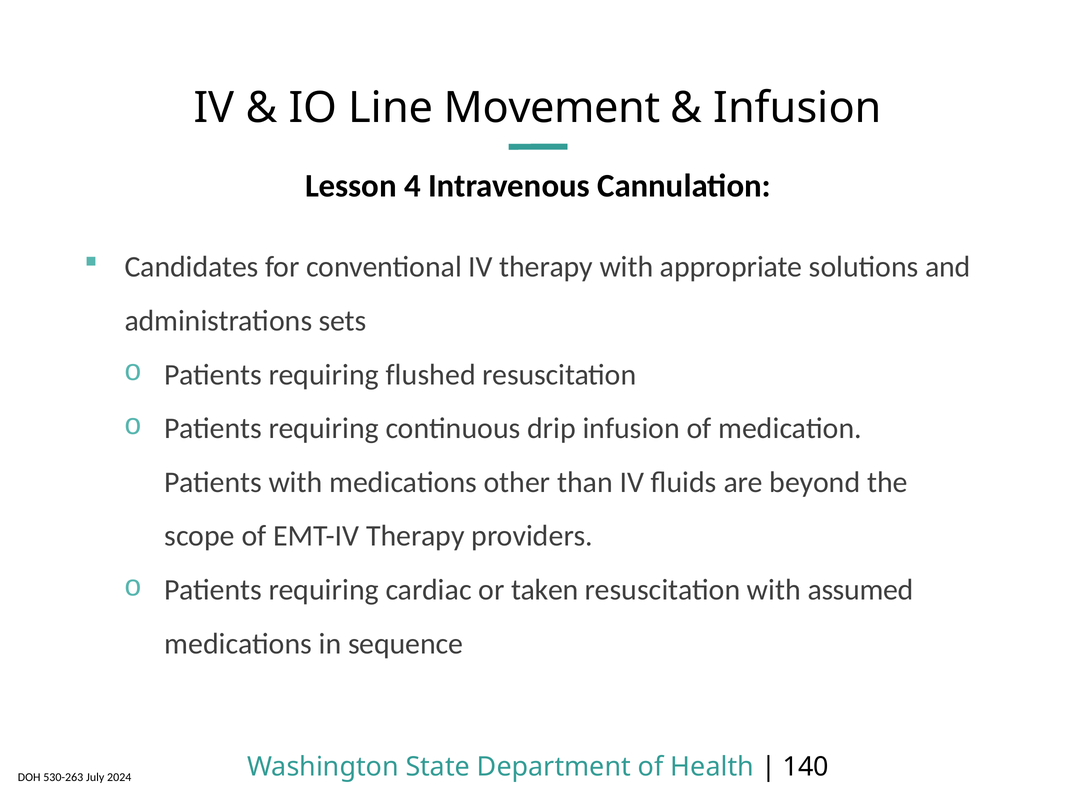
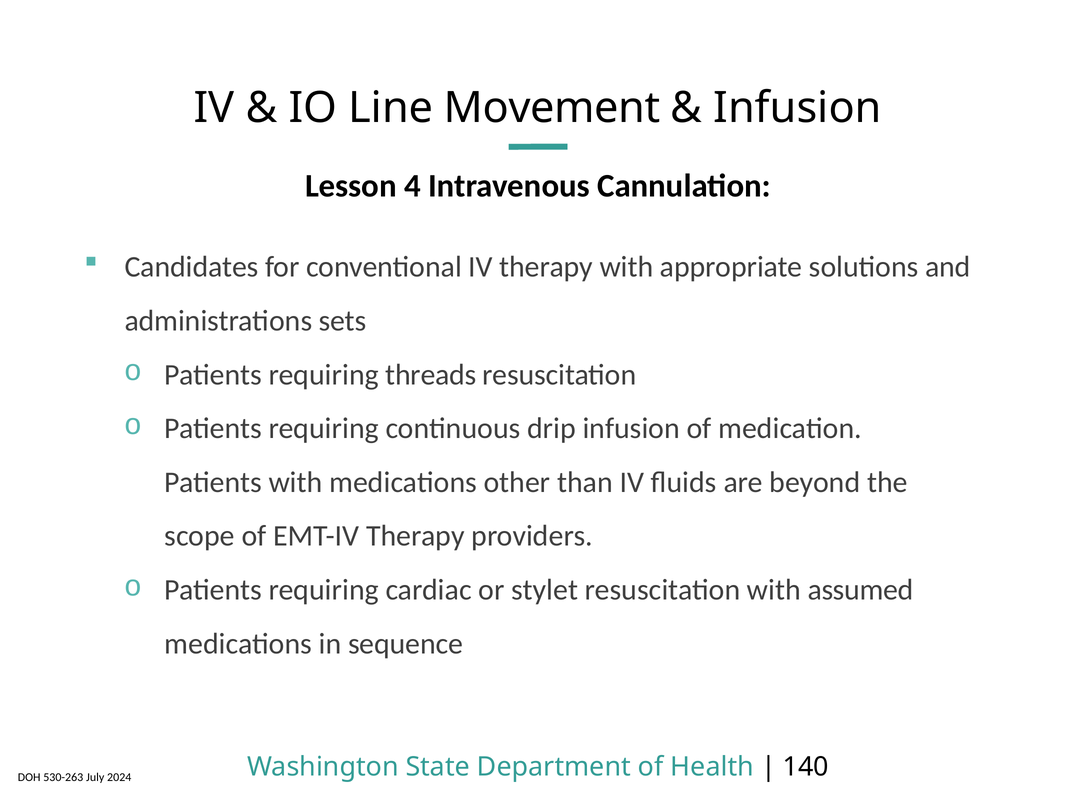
flushed: flushed -> threads (431, 375)
taken: taken -> stylet (545, 590)
